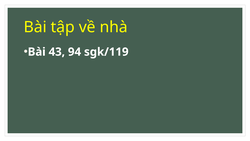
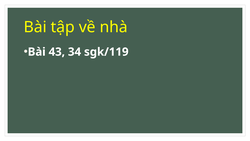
94: 94 -> 34 (74, 52)
